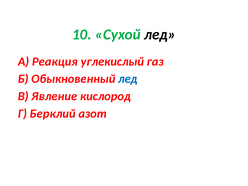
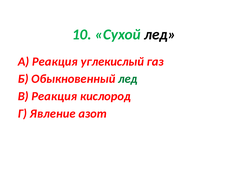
лед colour: blue -> green (128, 79)
В Явление: Явление -> Реакция (54, 96)
Берклий: Берклий -> Явление (53, 114)
